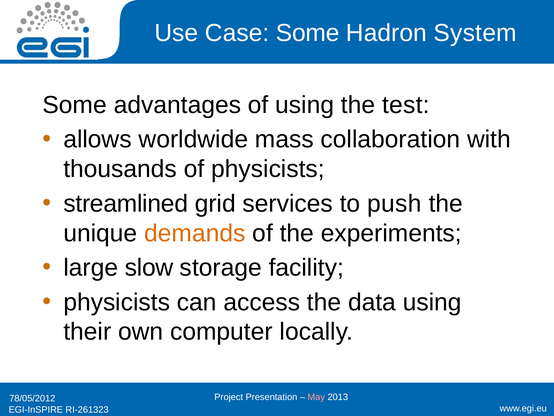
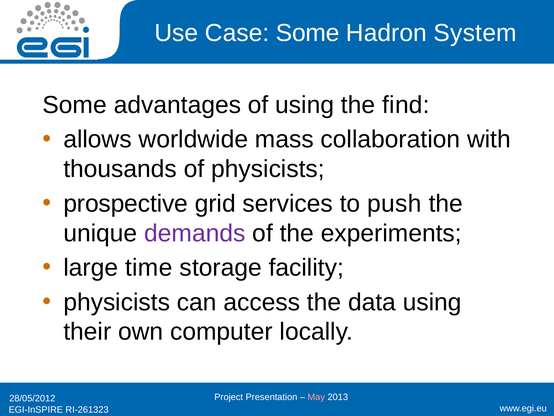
test: test -> find (406, 105)
streamlined: streamlined -> prospective (126, 203)
demands colour: orange -> purple (195, 233)
slow: slow -> time (149, 267)
78/05/2012: 78/05/2012 -> 28/05/2012 (32, 398)
